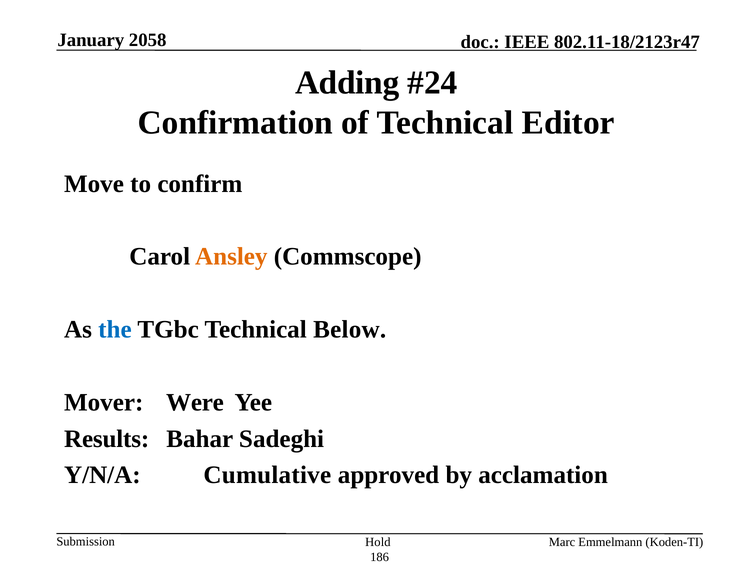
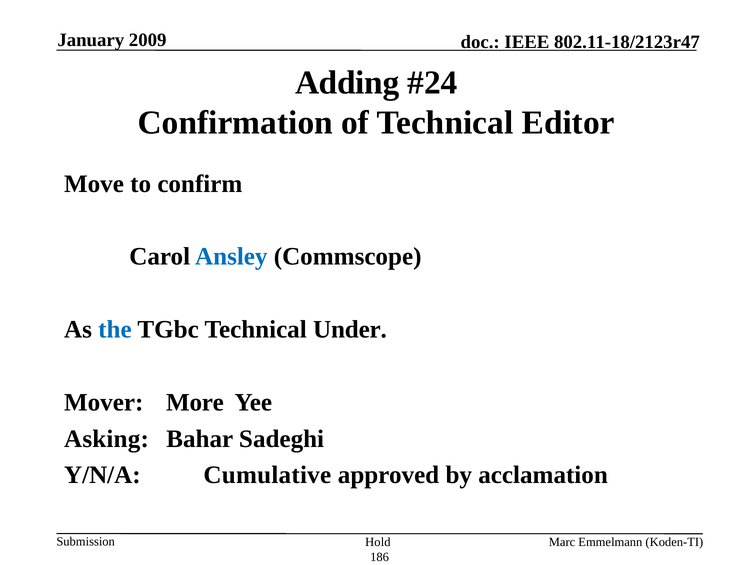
2058: 2058 -> 2009 (148, 40)
Ansley colour: orange -> blue (231, 257)
Below: Below -> Under (350, 329)
Were: Were -> More (195, 402)
Results: Results -> Asking (106, 439)
